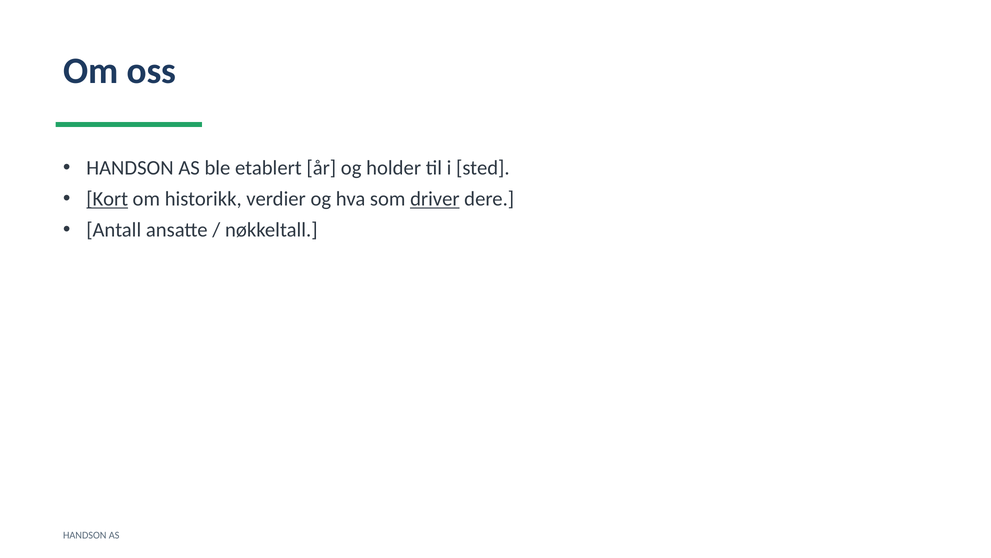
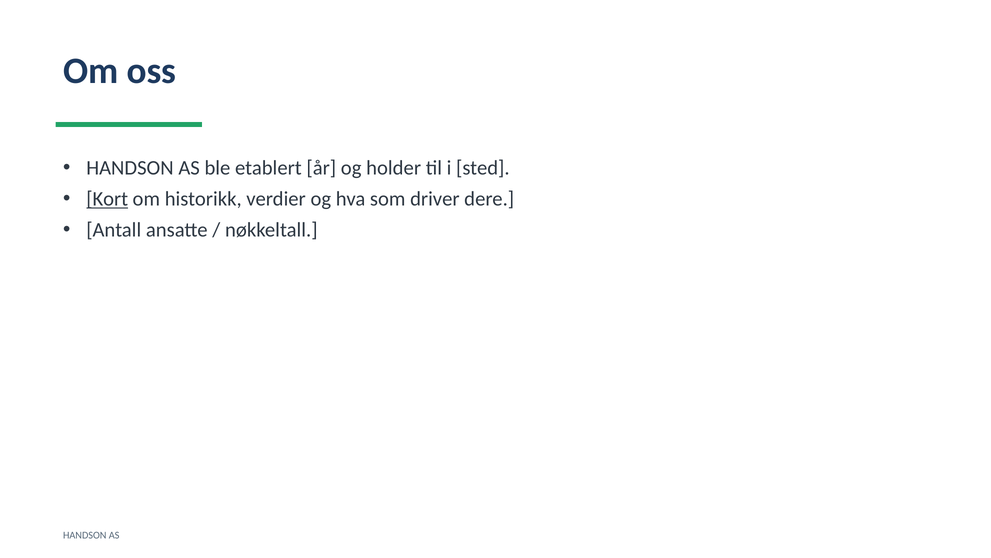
driver underline: present -> none (435, 199)
